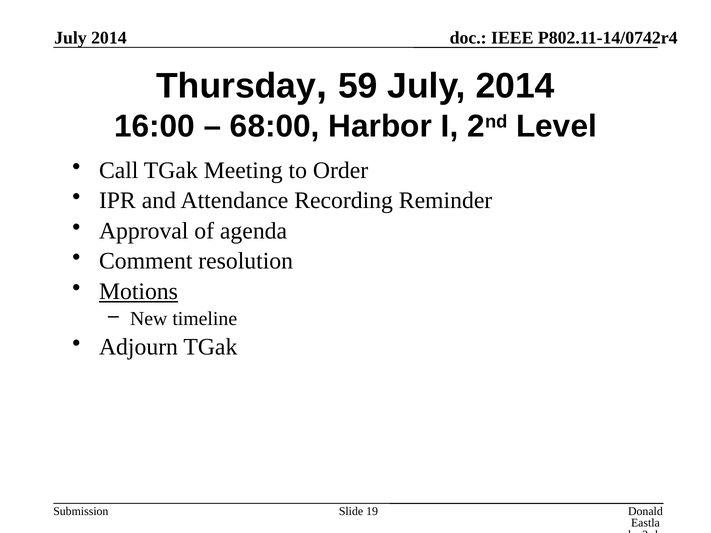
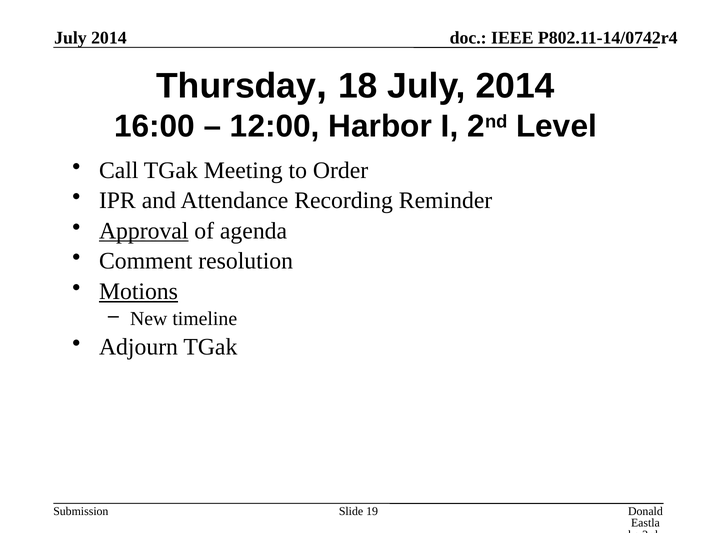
59: 59 -> 18 (358, 86)
68:00: 68:00 -> 12:00 (275, 127)
Approval underline: none -> present (144, 231)
